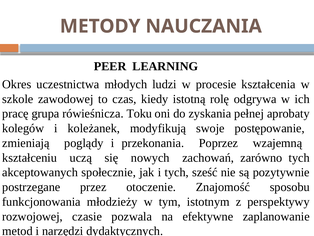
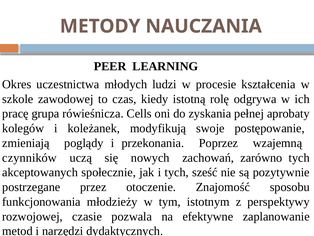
Toku: Toku -> Cells (139, 113)
kształceniu: kształceniu -> czynników (30, 157)
